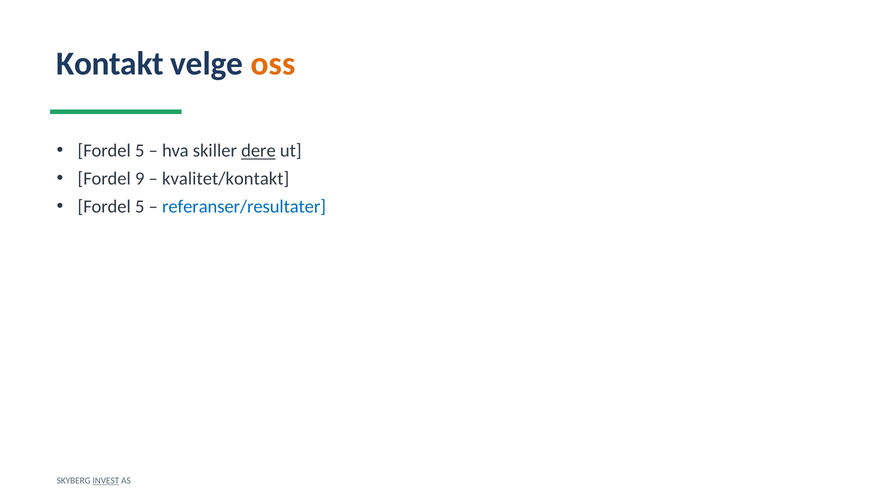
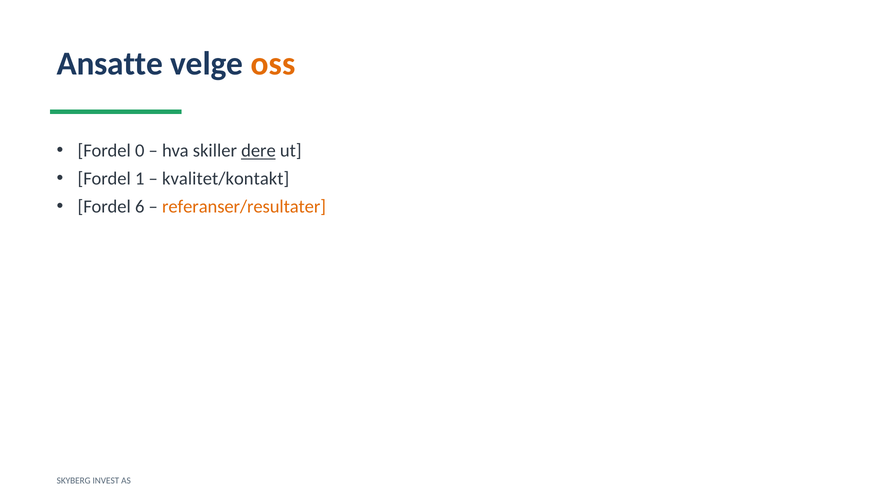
Kontakt: Kontakt -> Ansatte (110, 64)
5: 5 -> 0 (140, 151)
9: 9 -> 1 (140, 179)
5: 5 -> 6 (140, 207)
referanser/resultater colour: blue -> orange (244, 207)
INVEST underline: present -> none (106, 481)
